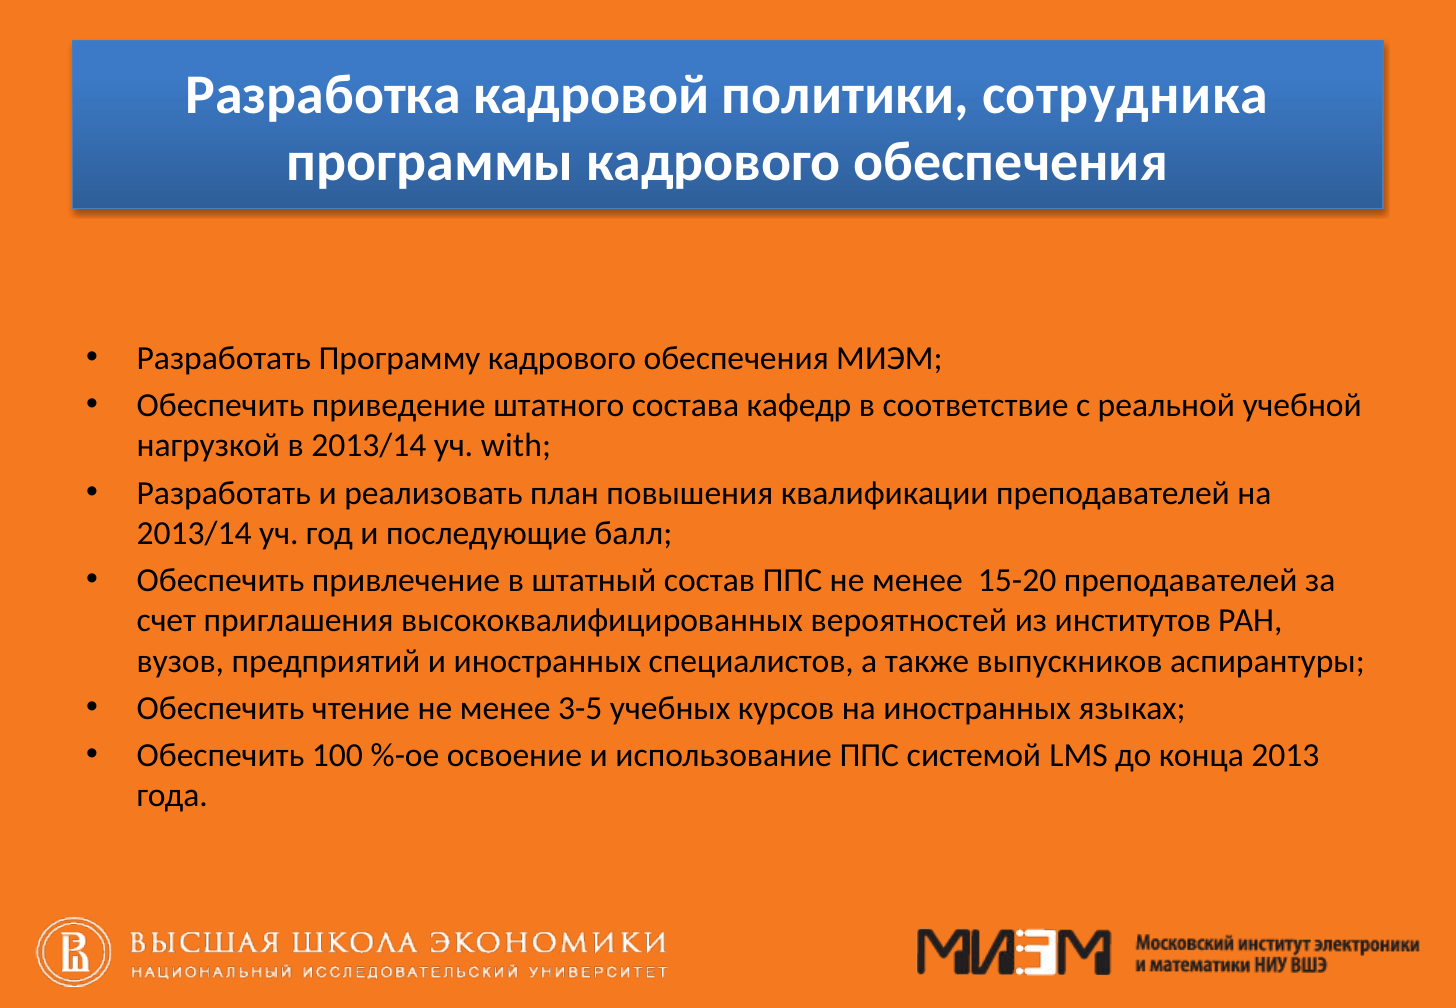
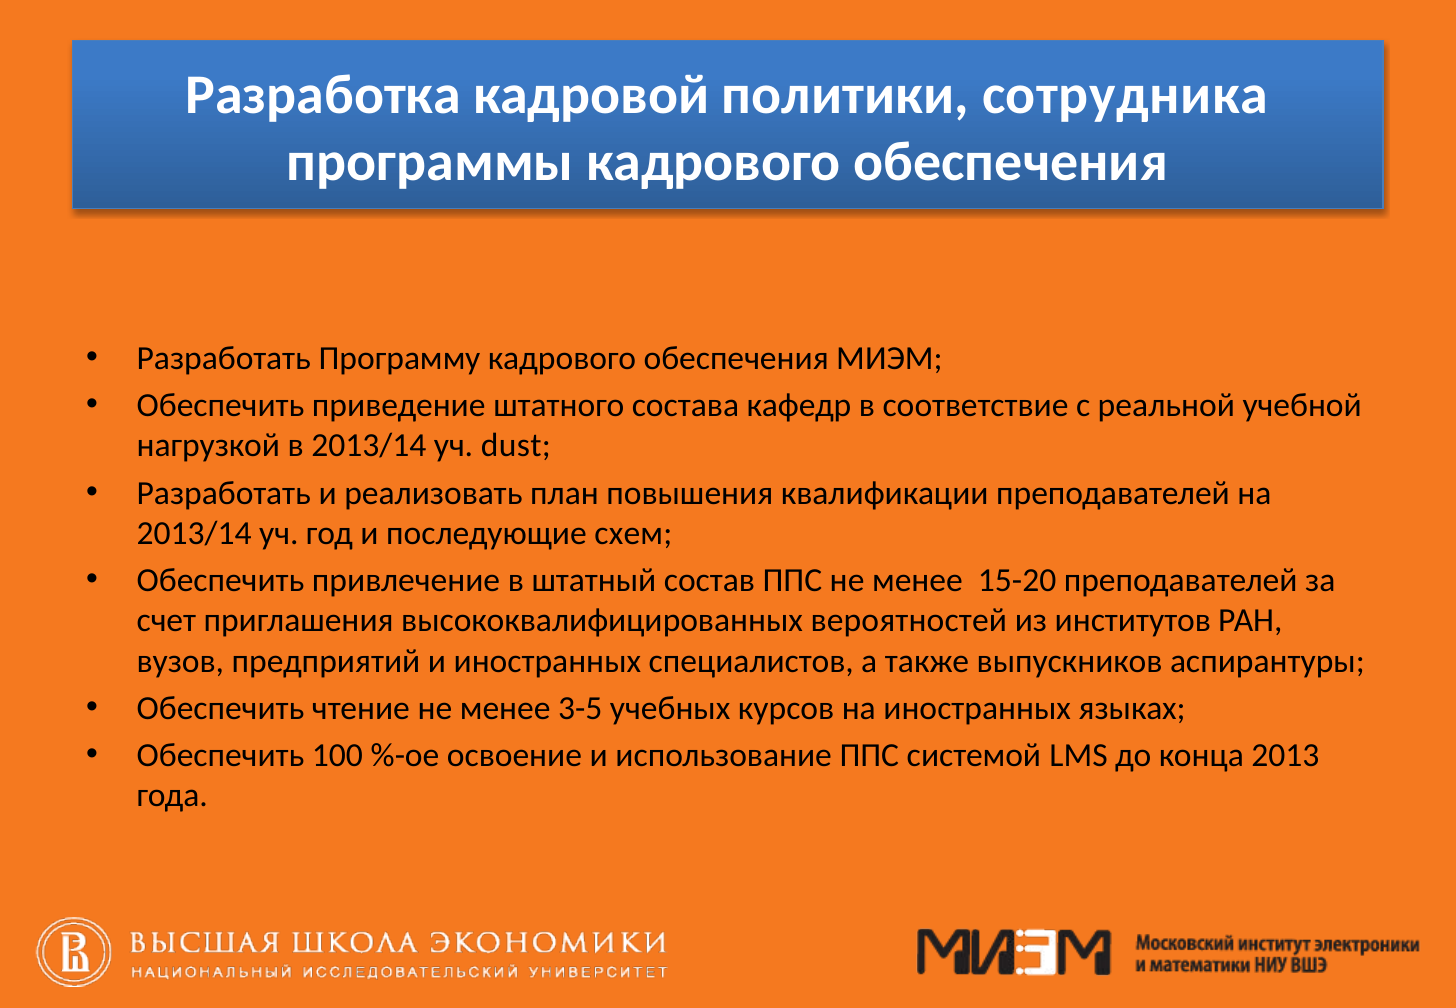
with: with -> dust (516, 446)
балл: балл -> схем (633, 533)
